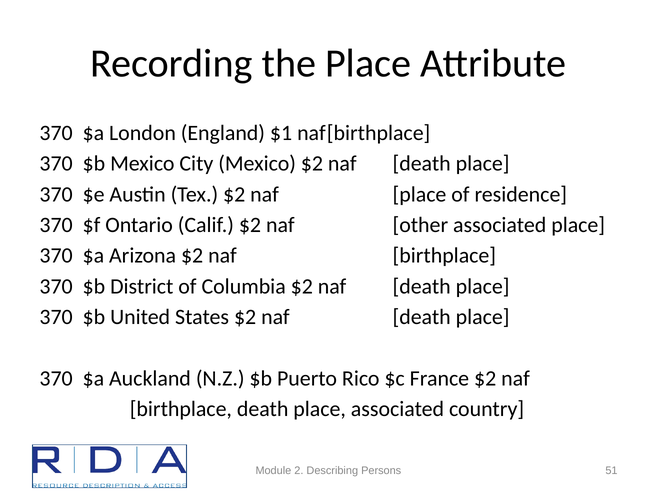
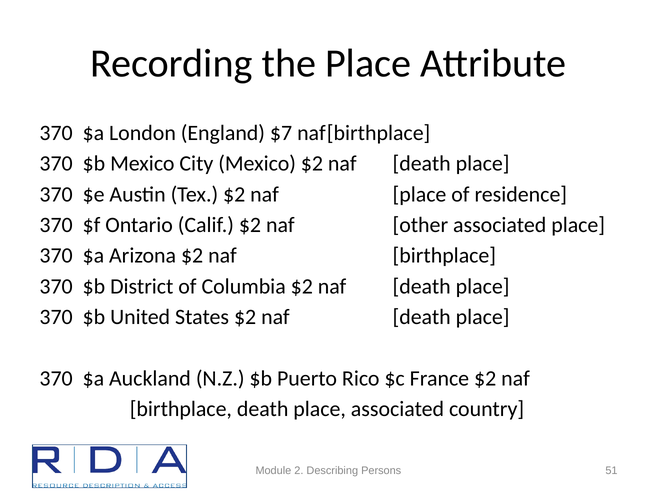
$1: $1 -> $7 (281, 133)
